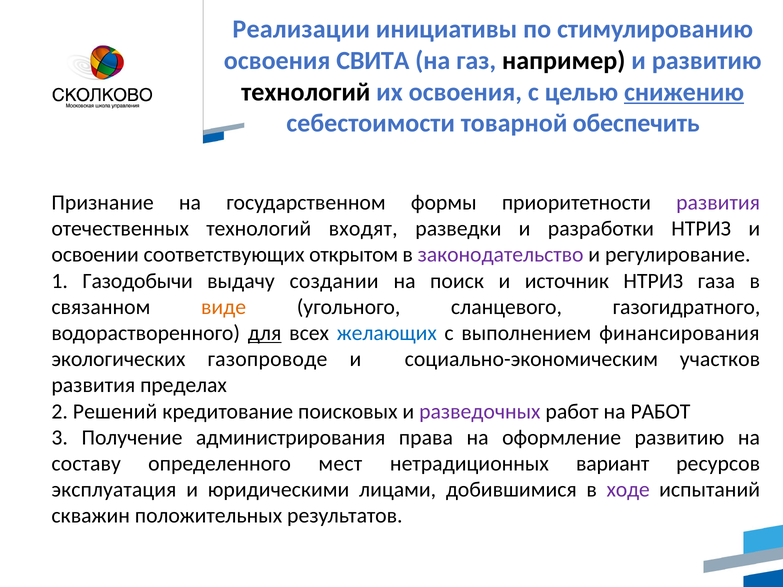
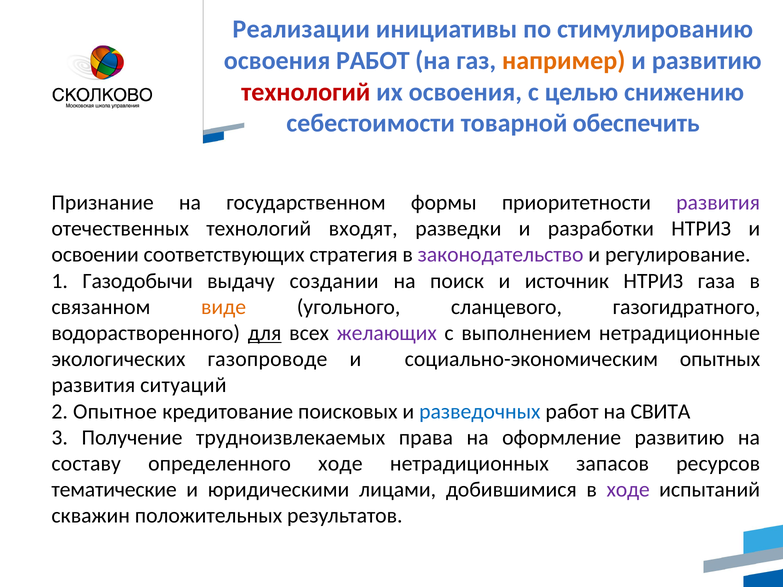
освоения СВИТА: СВИТА -> РАБОТ (373, 61)
например colour: black -> orange (564, 61)
технологий colour: black -> red (306, 92)
снижению underline: present -> none (684, 92)
открытом: открытом -> стратегия (354, 255)
желающих colour: blue -> purple (387, 333)
финансирования: финансирования -> нетрадиционные (679, 333)
участков: участков -> опытных (720, 359)
пределах: пределах -> ситуаций (183, 385)
Решений: Решений -> Опытное (115, 412)
разведочных colour: purple -> blue (480, 412)
на РАБОТ: РАБОТ -> СВИТА (660, 412)
администрирования: администрирования -> трудноизвлекаемых (291, 438)
определенного мест: мест -> ходе (340, 464)
вариант: вариант -> запасов (613, 464)
эксплуатация: эксплуатация -> тематические (114, 490)
